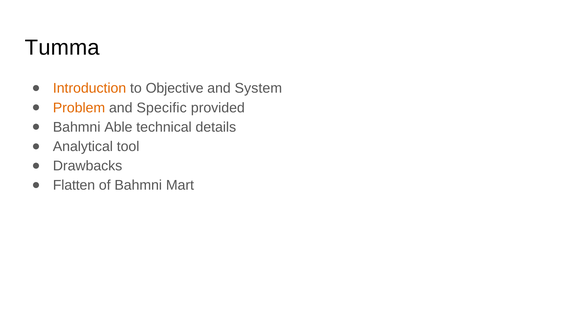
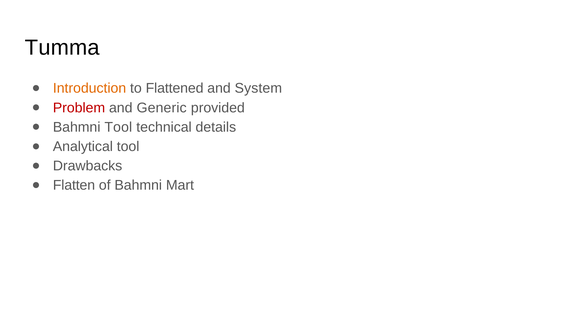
Objective: Objective -> Flattened (175, 88)
Problem colour: orange -> red (79, 108)
Specific: Specific -> Generic (162, 108)
Bahmni Able: Able -> Tool (118, 127)
